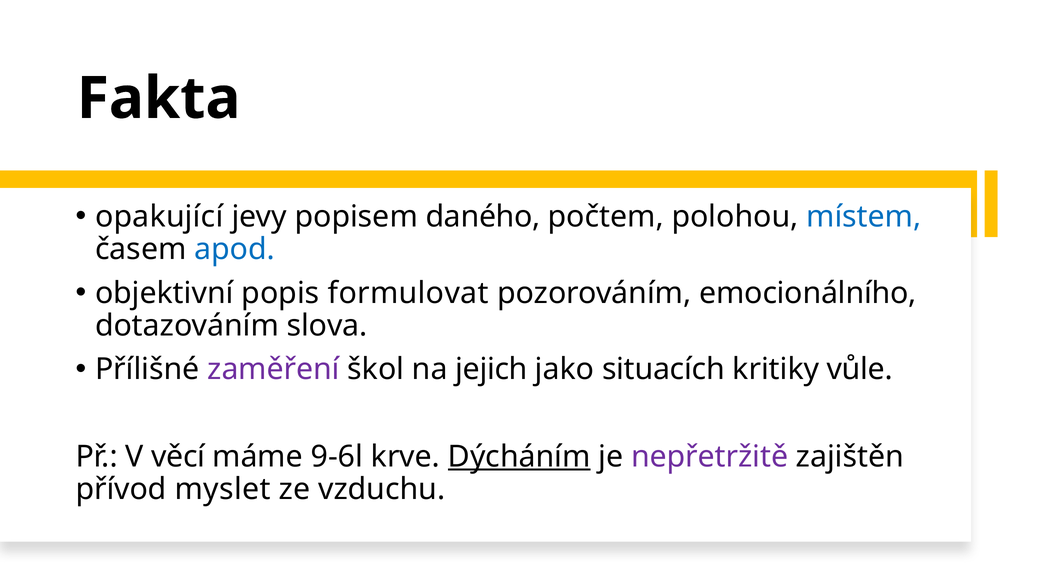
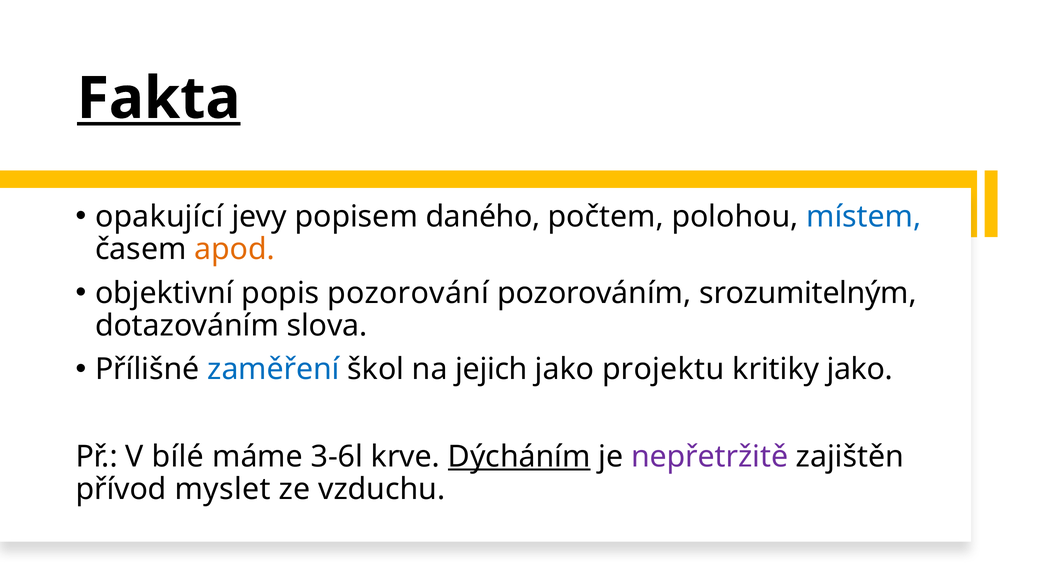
Fakta underline: none -> present (159, 99)
apod colour: blue -> orange (235, 249)
formulovat: formulovat -> pozorování (408, 293)
emocionálního: emocionálního -> srozumitelným (808, 293)
zaměření colour: purple -> blue (274, 369)
situacích: situacích -> projektu (663, 369)
kritiky vůle: vůle -> jako (860, 369)
věcí: věcí -> bílé (178, 457)
9-6l: 9-6l -> 3-6l (337, 457)
